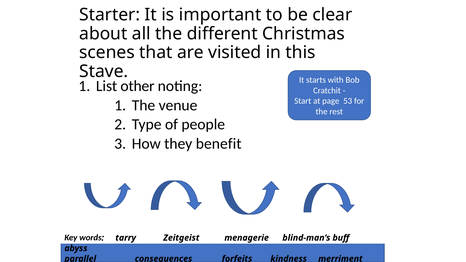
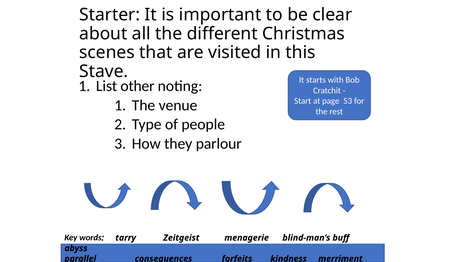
benefit: benefit -> parlour (219, 144)
